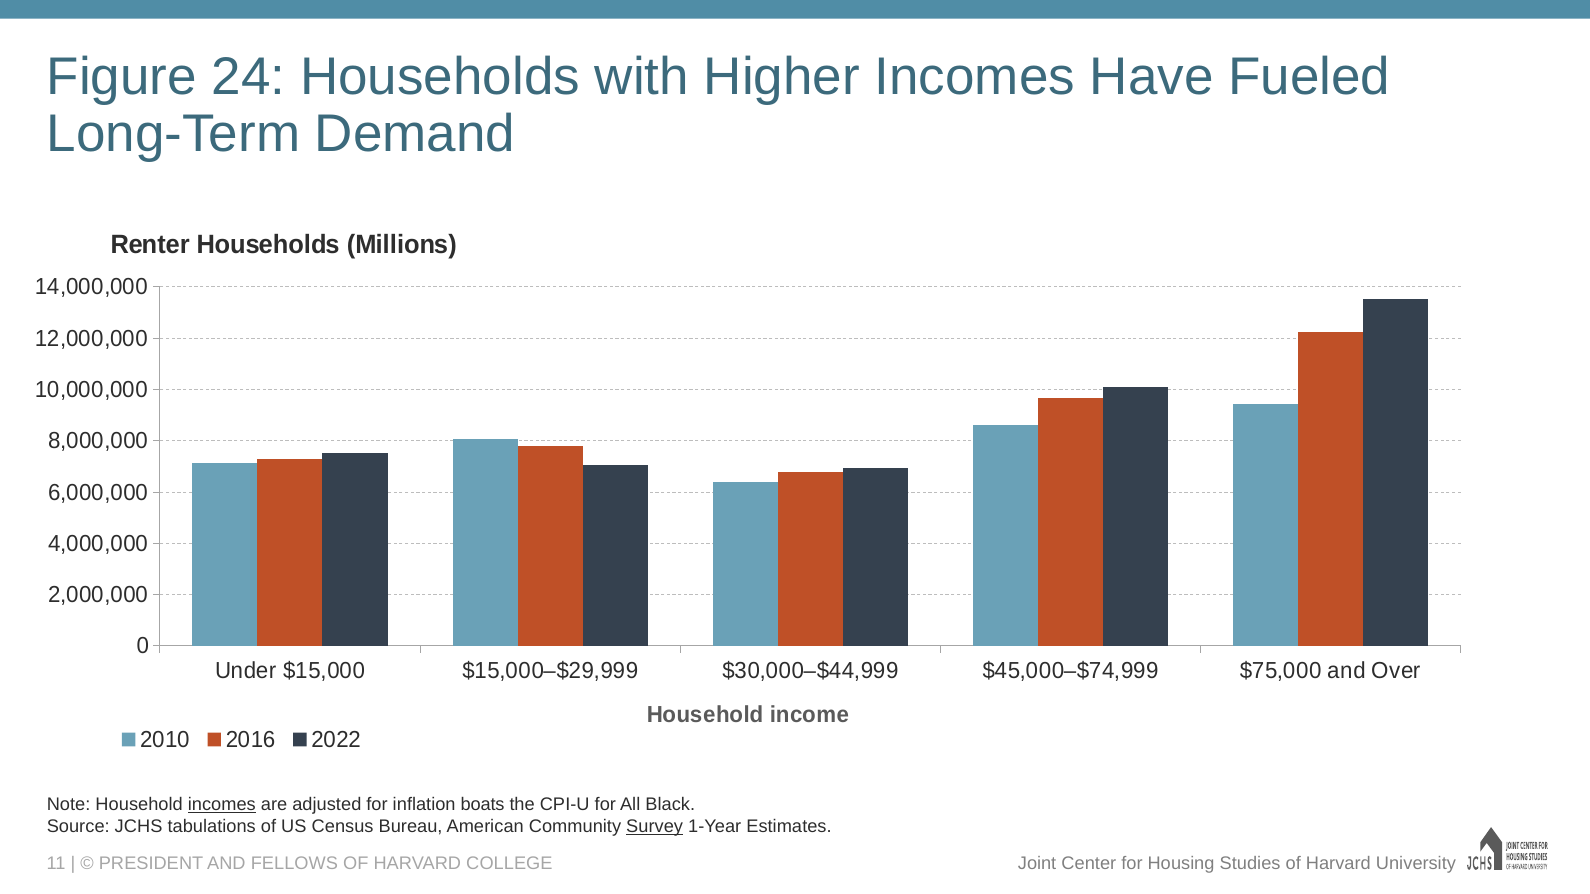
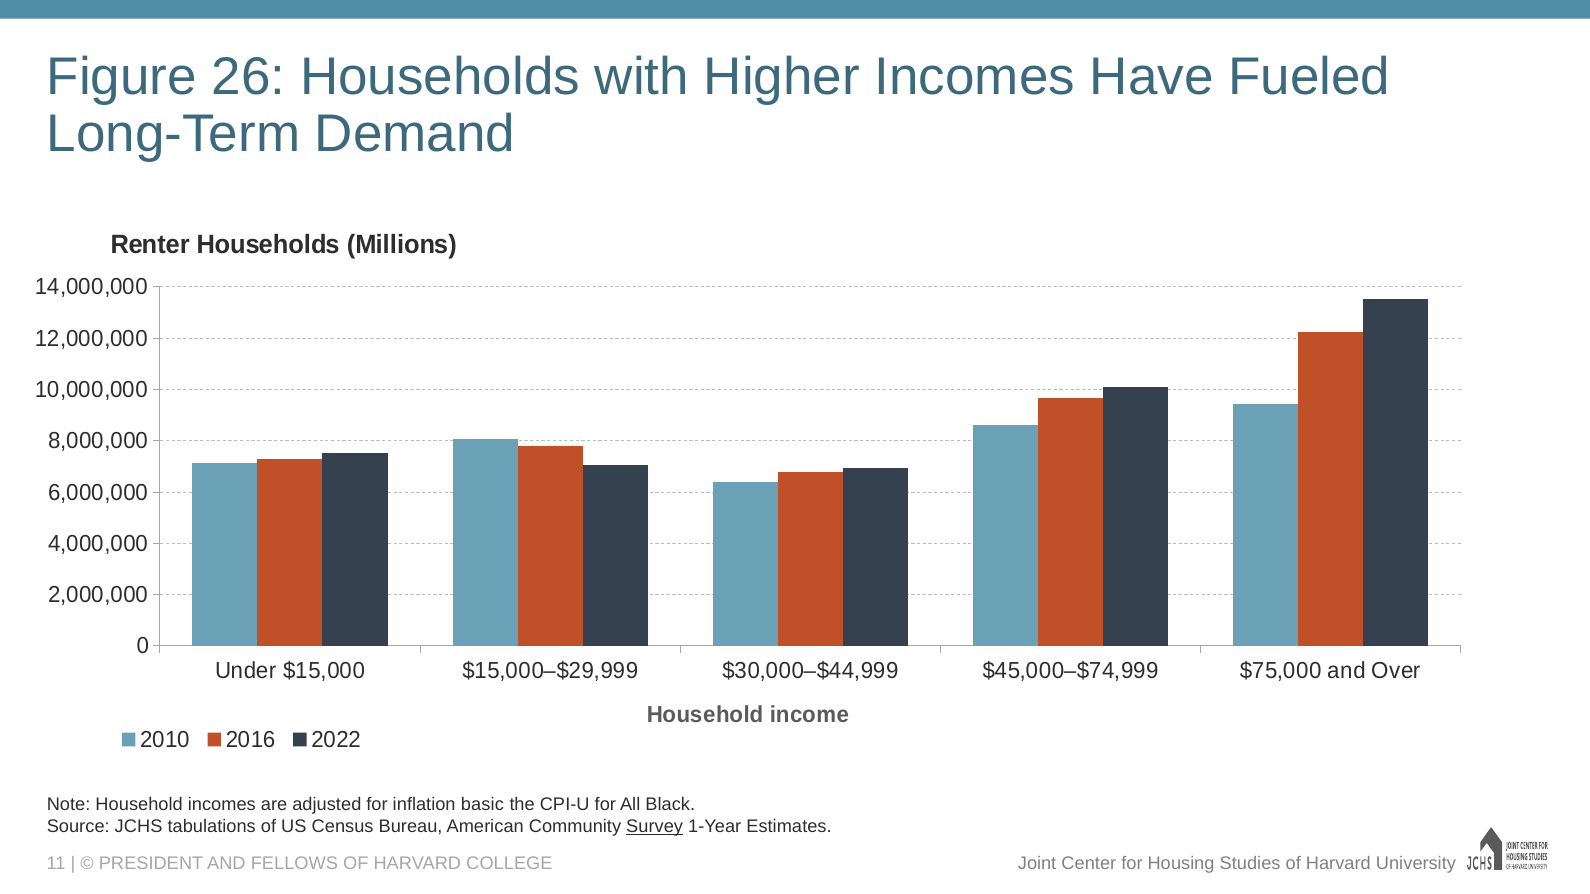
24: 24 -> 26 (248, 77)
incomes underline: present -> none (222, 805)
boats: boats -> basic (482, 805)
